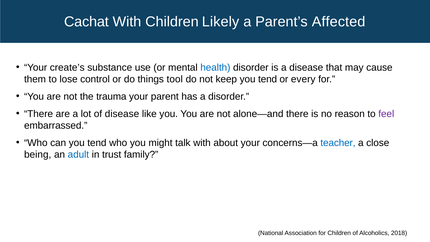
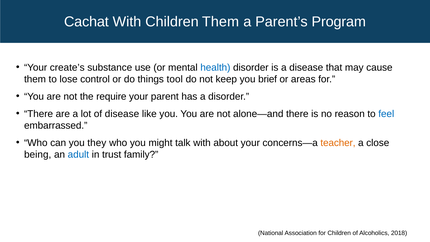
Children Likely: Likely -> Them (221, 22)
Affected: Affected -> Program (339, 22)
keep you tend: tend -> brief (268, 79)
every: every -> areas (303, 79)
trauma: trauma -> require (111, 97)
feel colour: purple -> blue (386, 114)
can you tend: tend -> they (97, 143)
teacher colour: blue -> orange (338, 143)
